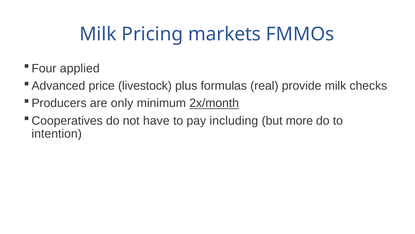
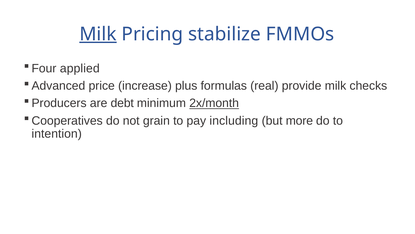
Milk underline: none -> present (98, 34)
markets: markets -> stabilize (225, 34)
livestock: livestock -> increase (145, 86)
only: only -> debt (122, 103)
have: have -> grain (156, 120)
